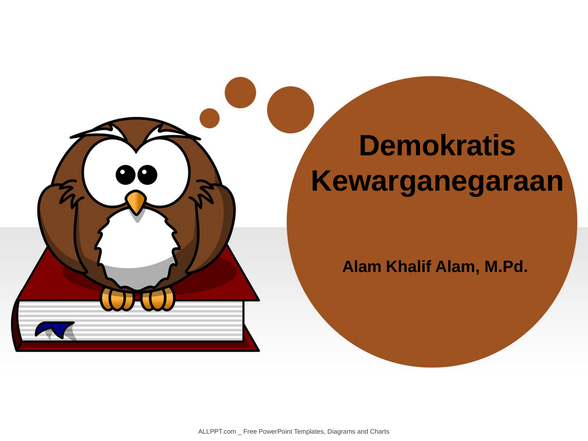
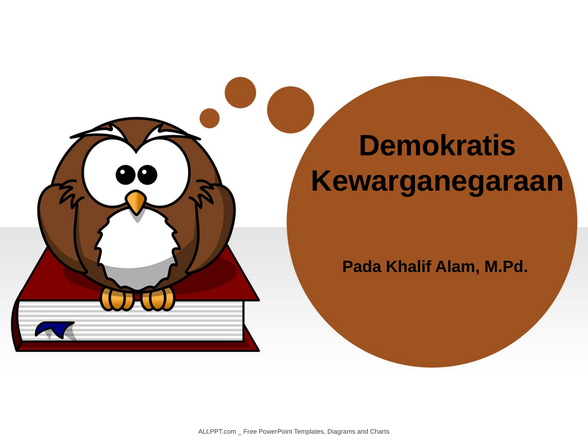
Alam: Alam -> Pada (362, 267)
